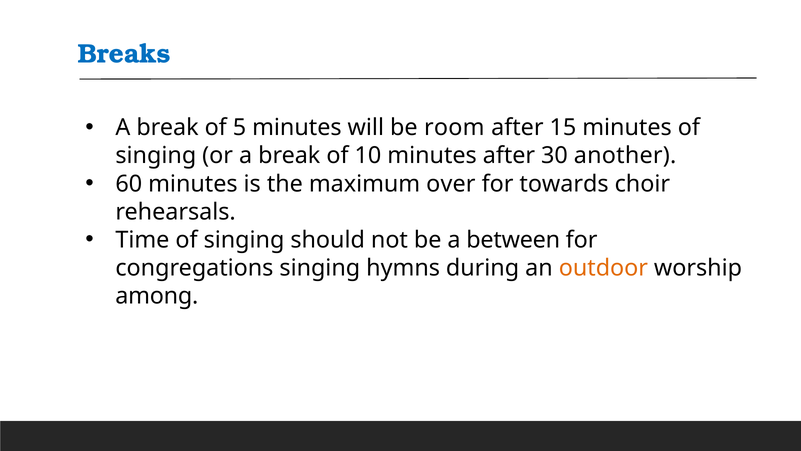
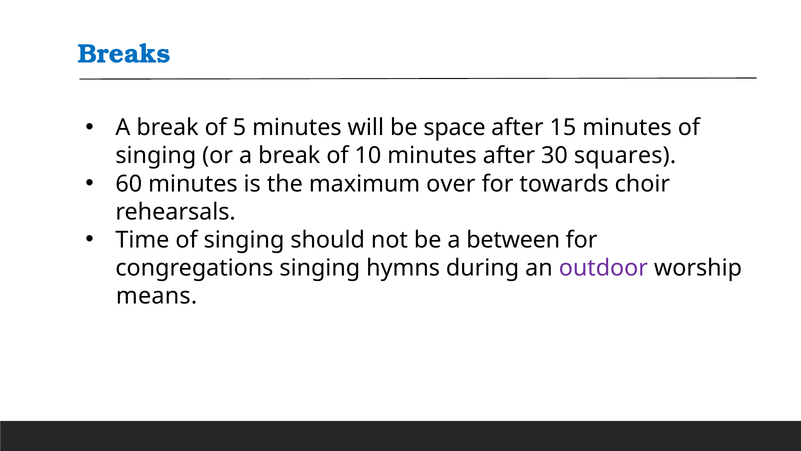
room: room -> space (455, 128)
another: another -> squares (625, 156)
outdoor colour: orange -> purple (603, 268)
among: among -> means (157, 296)
